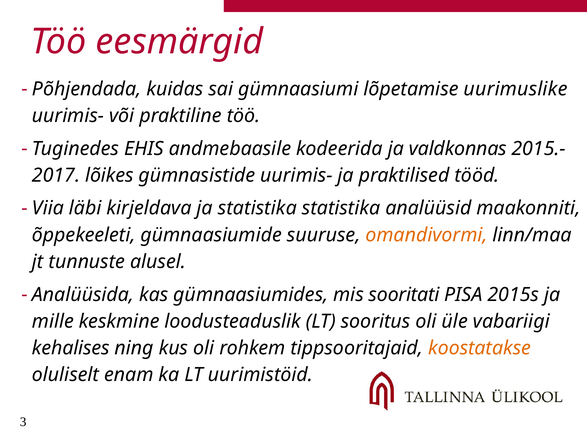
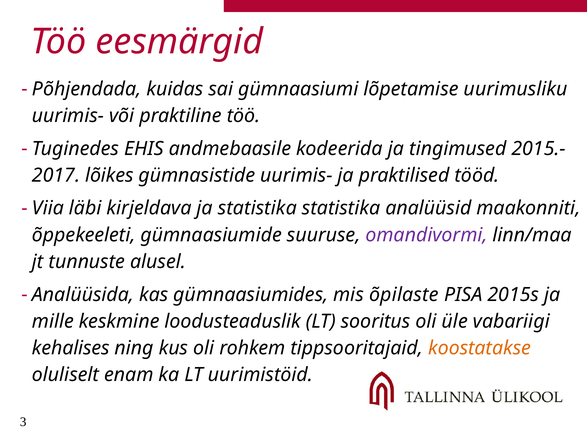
uurimuslike: uurimuslike -> uurimusliku (516, 89)
valdkonnas: valdkonnas -> tingimused (458, 149)
omandivormi colour: orange -> purple (426, 235)
sooritati: sooritati -> õpilaste (404, 295)
